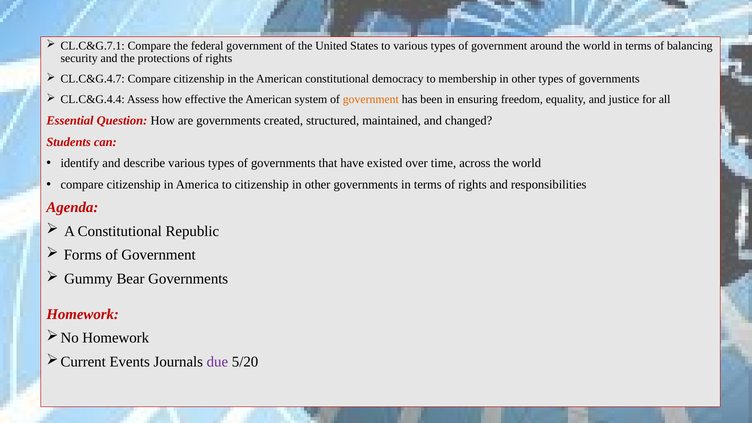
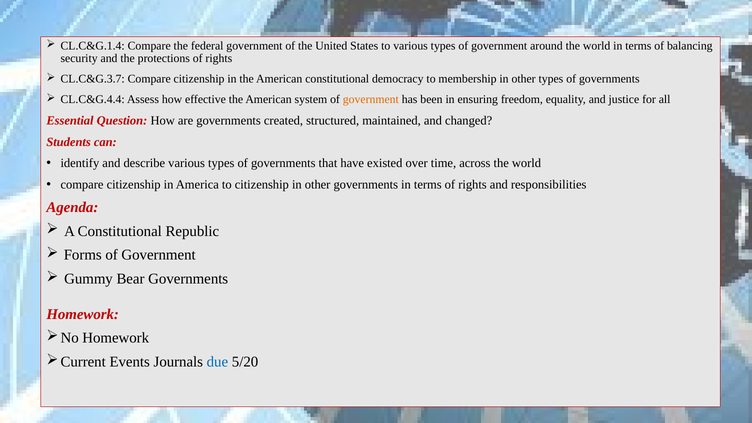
CL.C&G.7.1: CL.C&G.7.1 -> CL.C&G.1.4 (93, 46)
CL.C&G.4.7: CL.C&G.4.7 -> CL.C&G.3.7 (93, 79)
due colour: purple -> blue (217, 362)
